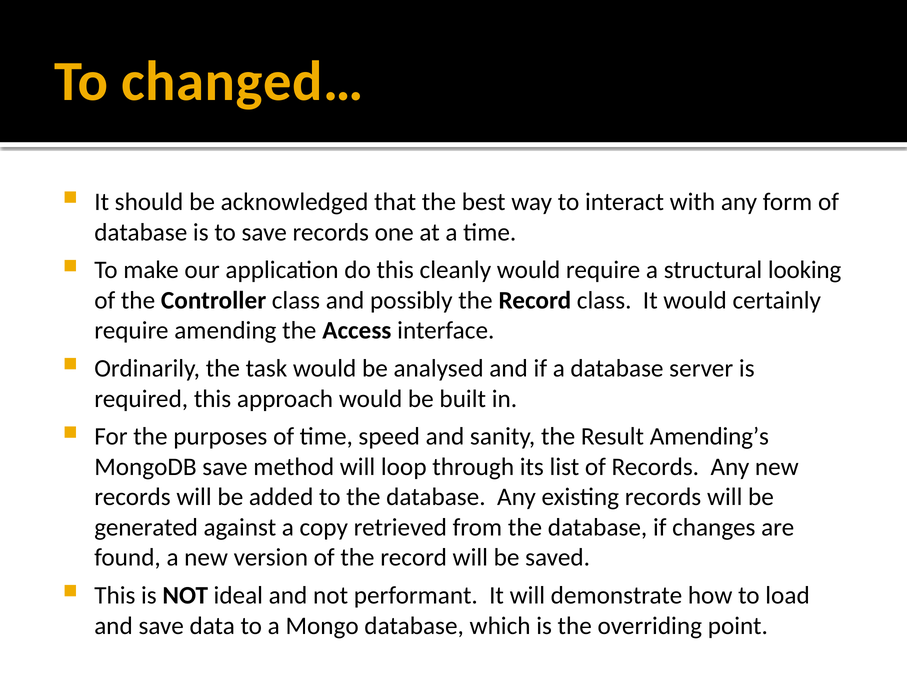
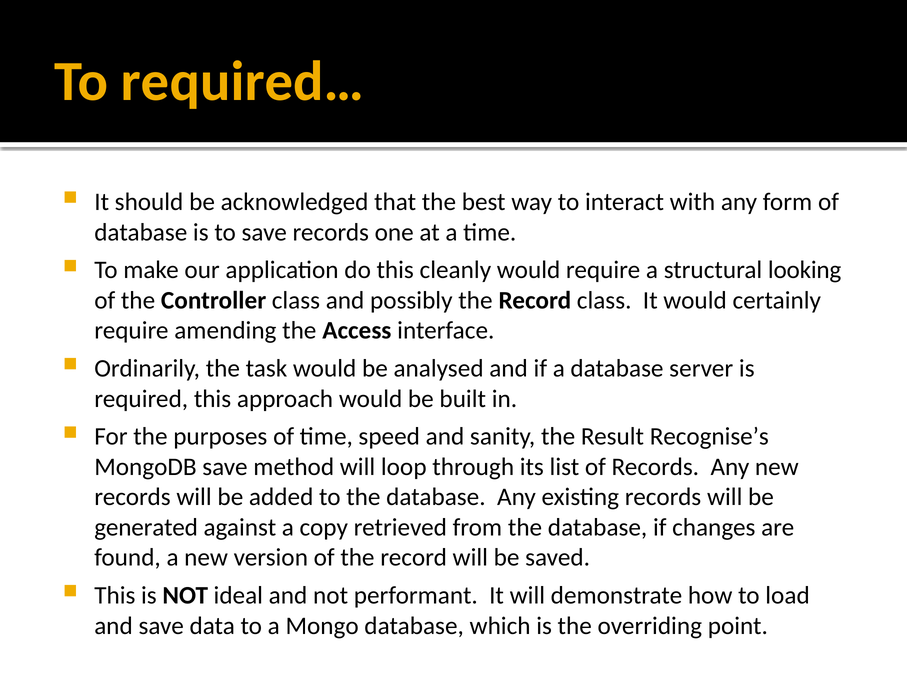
changed…: changed… -> required… (243, 81)
Amending’s: Amending’s -> Recognise’s (709, 437)
